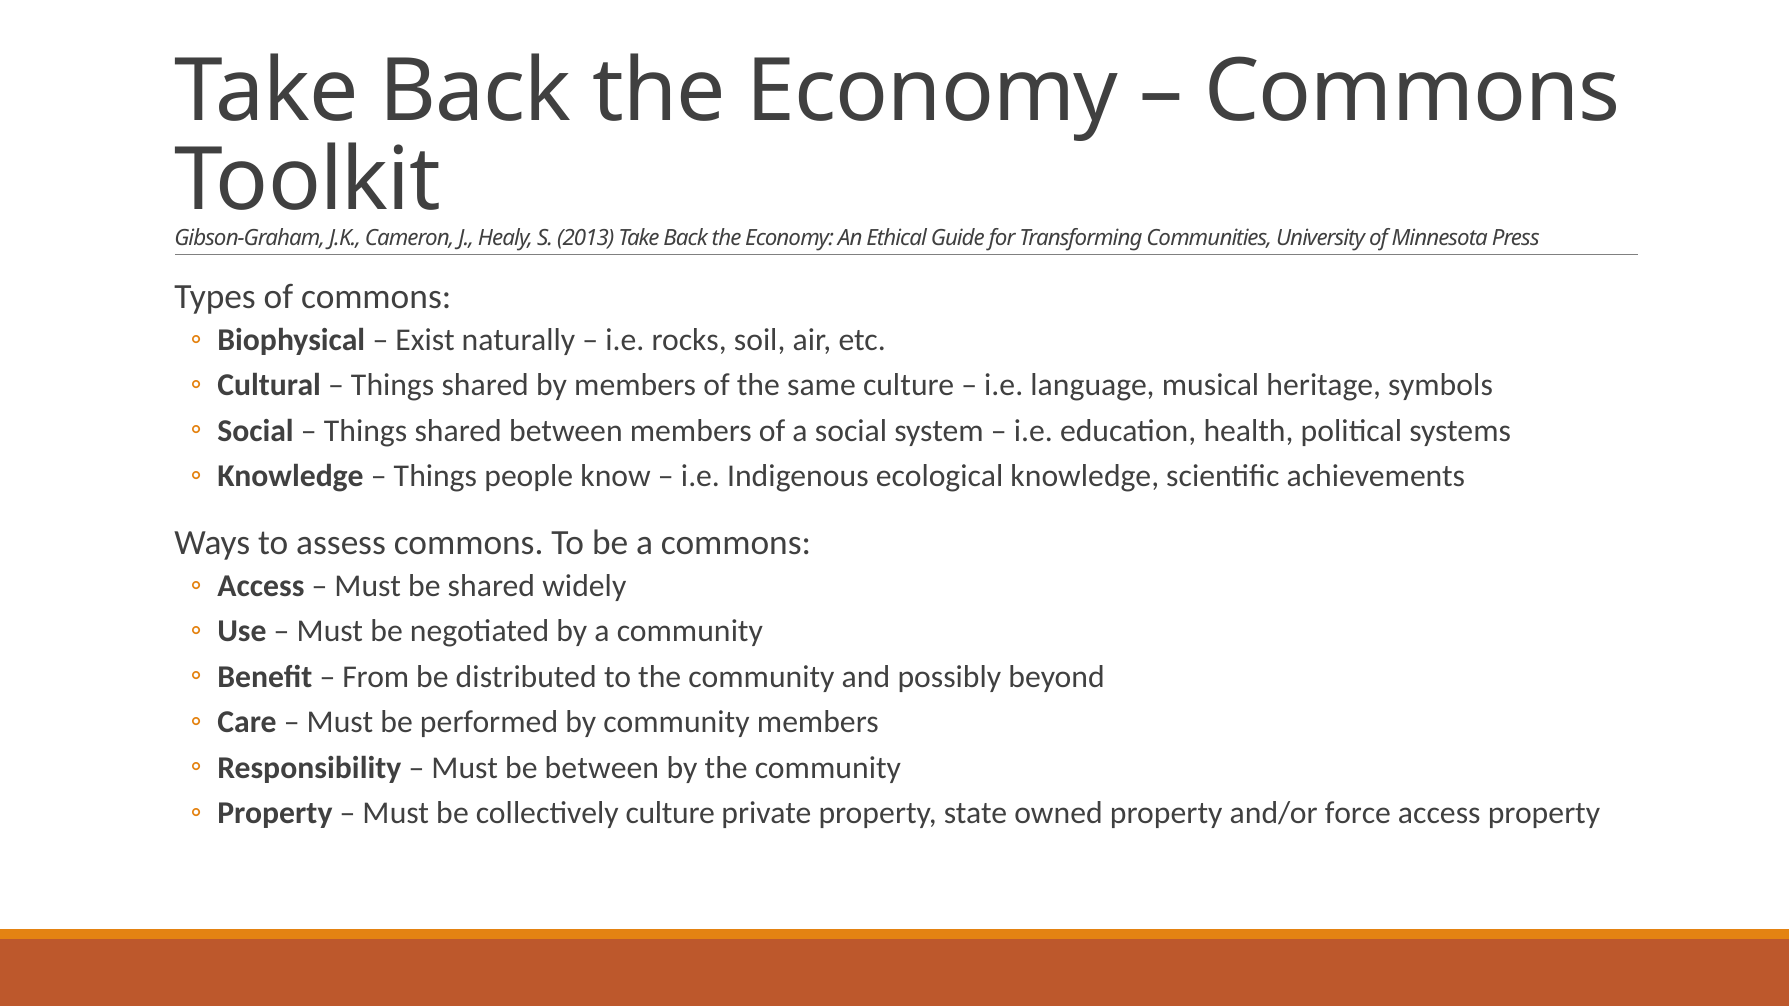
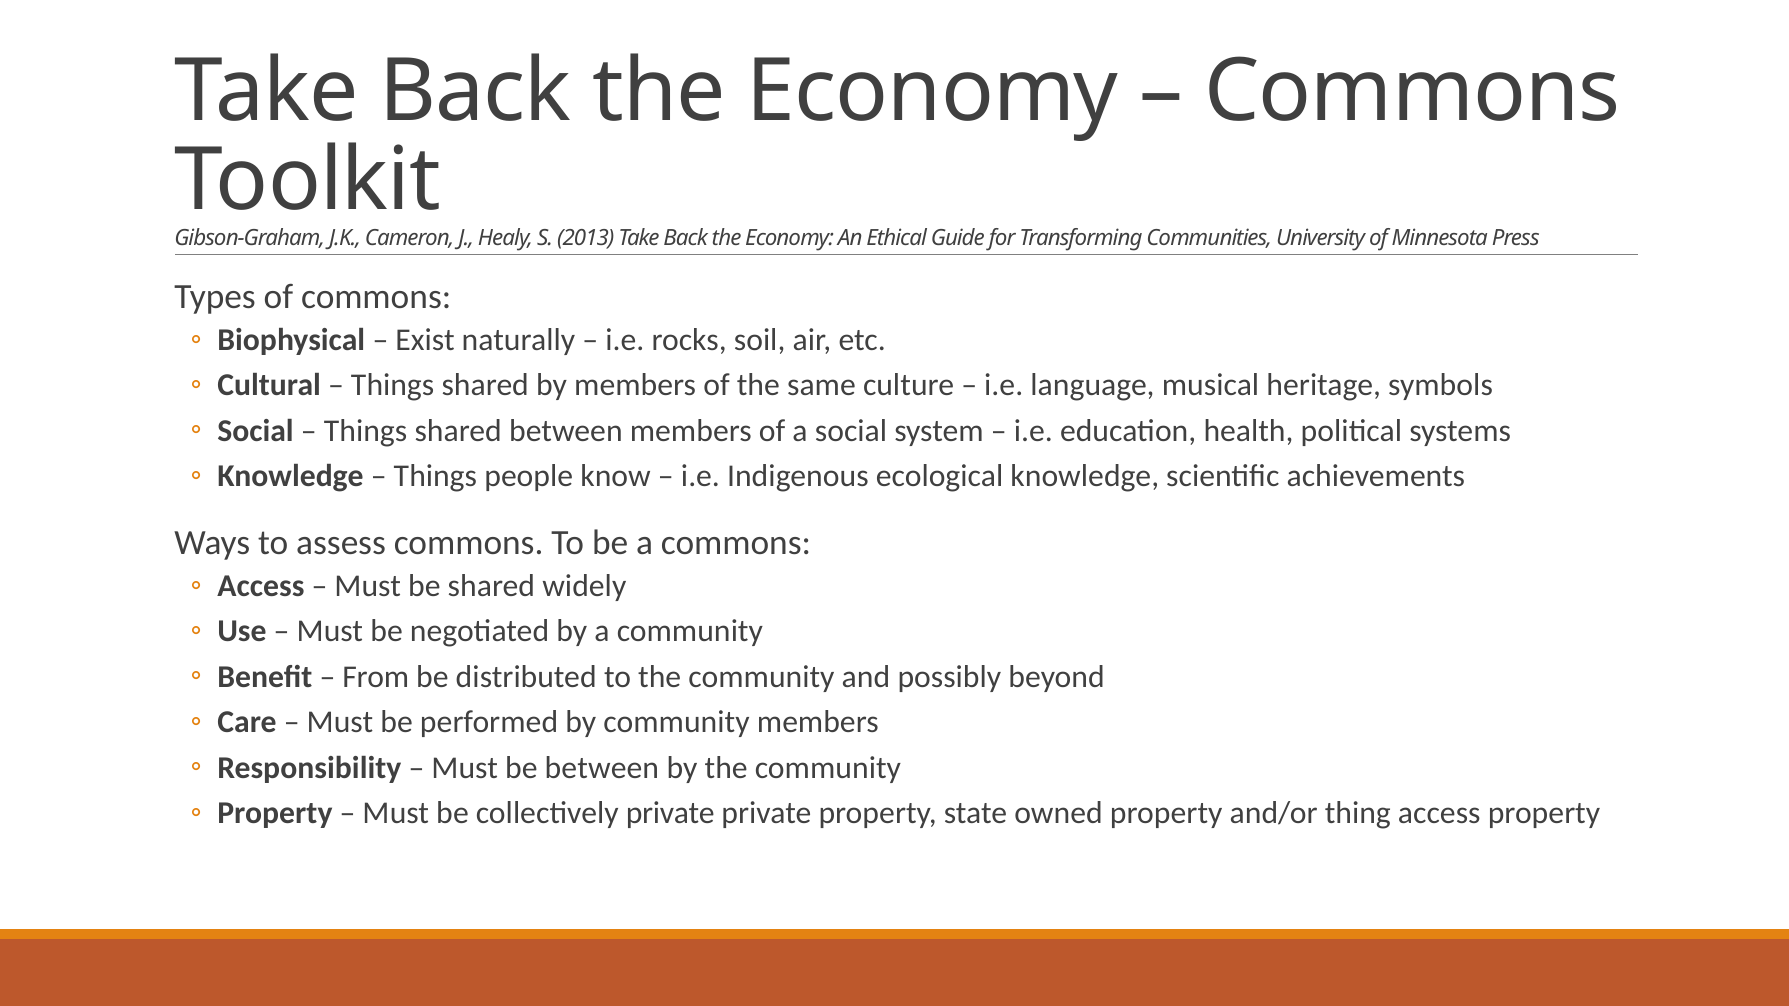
collectively culture: culture -> private (670, 813)
force: force -> thing (1358, 813)
